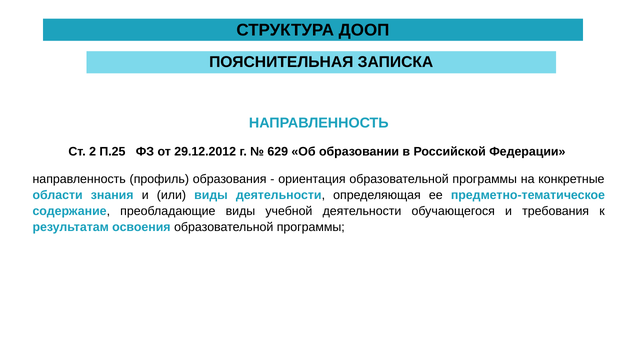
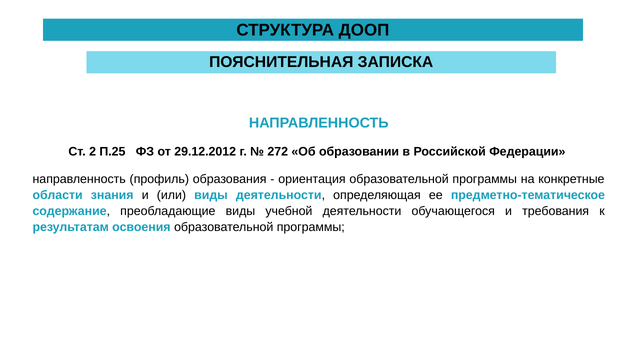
629: 629 -> 272 (278, 152)
